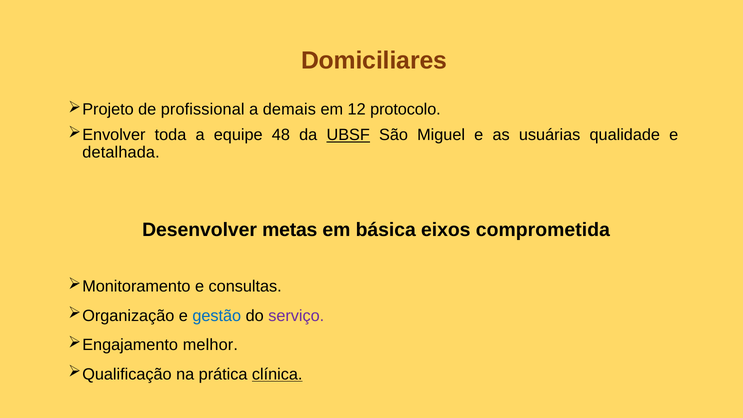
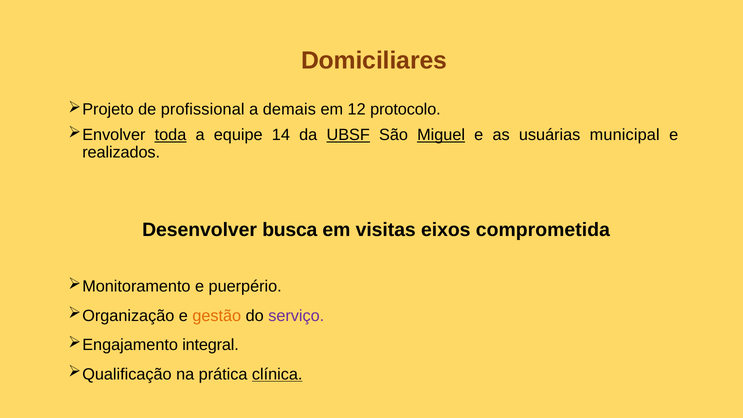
toda underline: none -> present (171, 135)
48: 48 -> 14 (281, 135)
Miguel underline: none -> present (441, 135)
qualidade: qualidade -> municipal (625, 135)
detalhada: detalhada -> realizados (121, 152)
metas: metas -> busca (290, 230)
básica: básica -> visitas (386, 230)
consultas: consultas -> puerpério (245, 286)
gestão colour: blue -> orange (217, 316)
melhor: melhor -> integral (211, 345)
